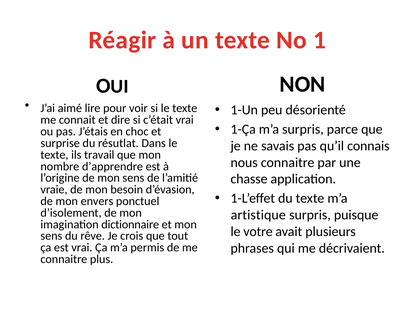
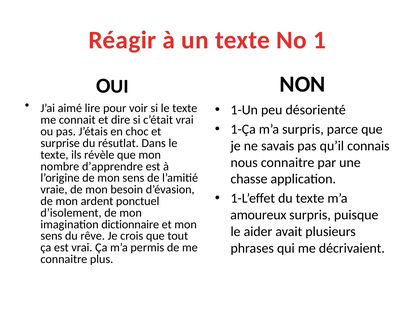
travail: travail -> révèle (99, 155)
envers: envers -> ardent (97, 201)
artistique: artistique -> amoureux (258, 215)
votre: votre -> aider (258, 232)
